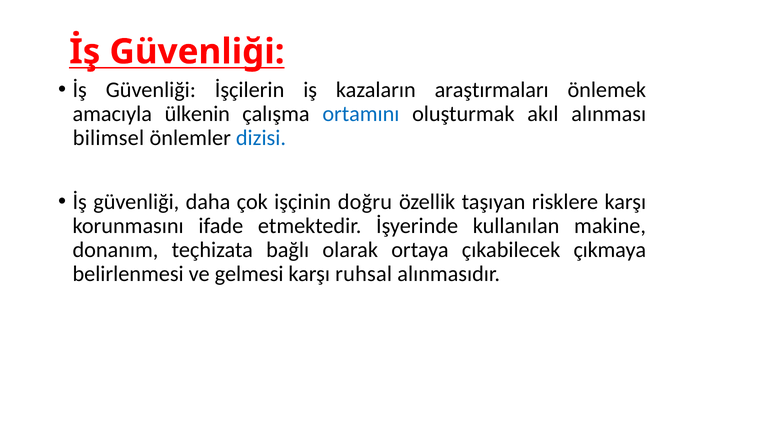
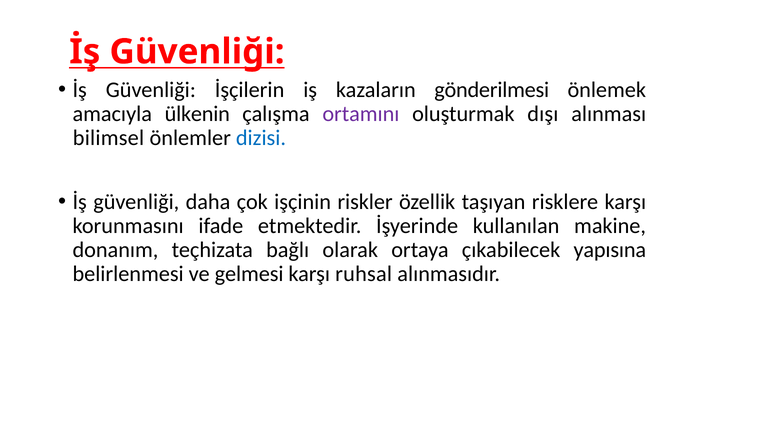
araştırmaları: araştırmaları -> gönderilmesi (492, 90)
ortamını colour: blue -> purple (361, 114)
akıl: akıl -> dışı (543, 114)
doğru: doğru -> riskler (365, 202)
çıkmaya: çıkmaya -> yapısına (610, 250)
